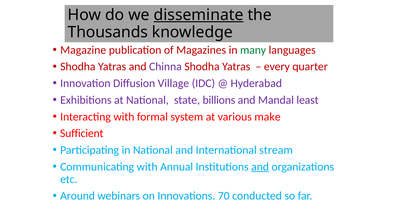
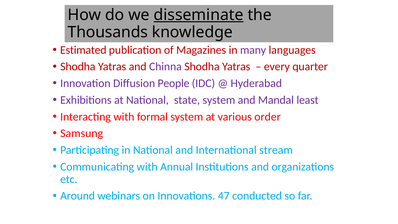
Magazine: Magazine -> Estimated (83, 50)
many colour: green -> purple (253, 50)
Village: Village -> People (173, 83)
state billions: billions -> system (219, 100)
make: make -> order (268, 117)
Sufficient: Sufficient -> Samsung (82, 133)
and underline: present -> none (260, 167)
70: 70 -> 47 (224, 196)
